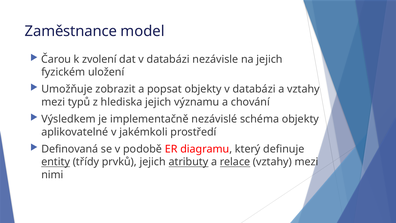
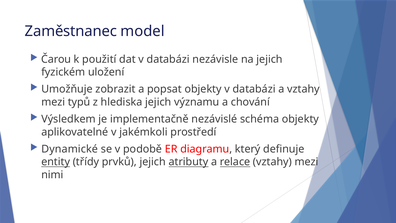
Zaměstnance: Zaměstnance -> Zaměstnanec (71, 31)
zvolení: zvolení -> použití (99, 59)
Definovaná: Definovaná -> Dynamické (70, 149)
